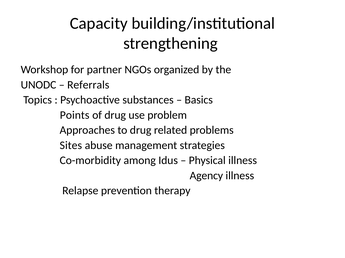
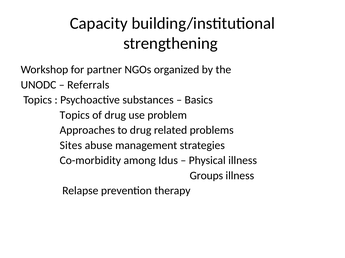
Points: Points -> Topics (75, 115)
Agency: Agency -> Groups (206, 176)
